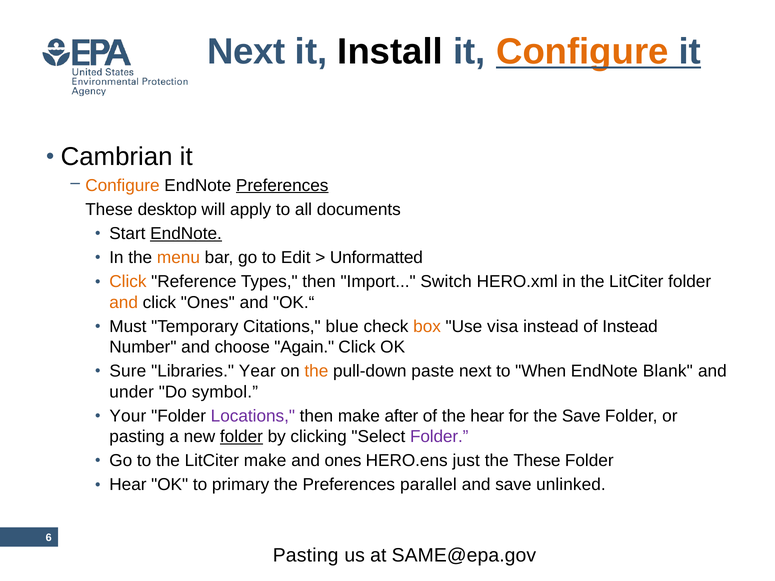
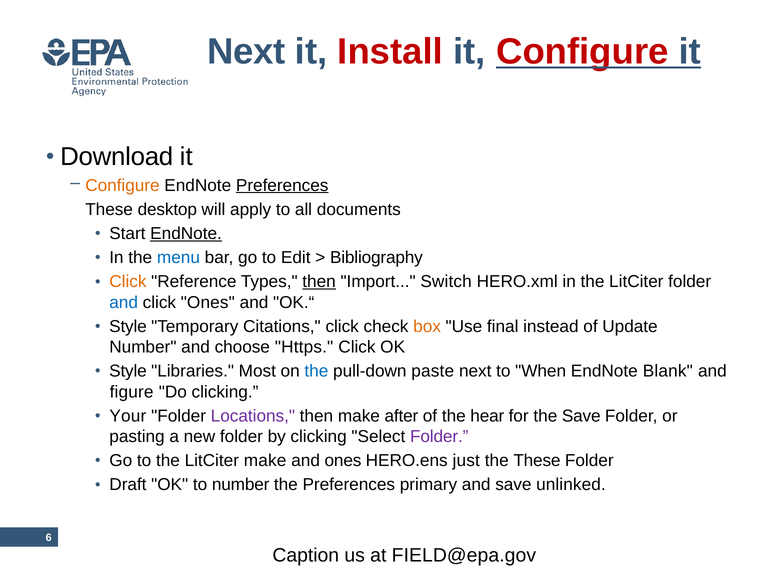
Install colour: black -> red (390, 52)
Configure colour: orange -> red (582, 52)
Cambrian: Cambrian -> Download (117, 157)
menu colour: orange -> blue (178, 258)
Unformatted: Unformatted -> Bibliography (376, 258)
then underline: none -> present (319, 282)
and colour: orange -> blue (124, 302)
Must: Must -> Style (128, 327)
Citations blue: blue -> click (342, 327)
visa: visa -> final (503, 327)
of Instead: Instead -> Update (630, 327)
Again: Again -> Https (304, 347)
Sure: Sure -> Style (128, 371)
Year: Year -> Most (257, 371)
the colour: orange -> blue (316, 371)
under: under -> figure (132, 392)
Do symbol: symbol -> clicking (225, 392)
folder underline: present -> none (241, 437)
Hear: Hear -> Draft (128, 485)
to primary: primary -> number (241, 485)
parallel: parallel -> primary (428, 485)
Pasting: Pasting -> Caption (306, 556)
SAME@epa.gov: SAME@epa.gov -> FIELD@epa.gov (464, 556)
